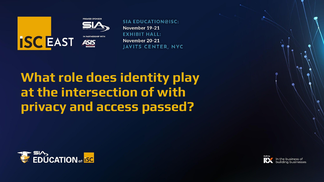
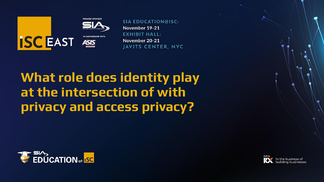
access passed: passed -> privacy (168, 107)
